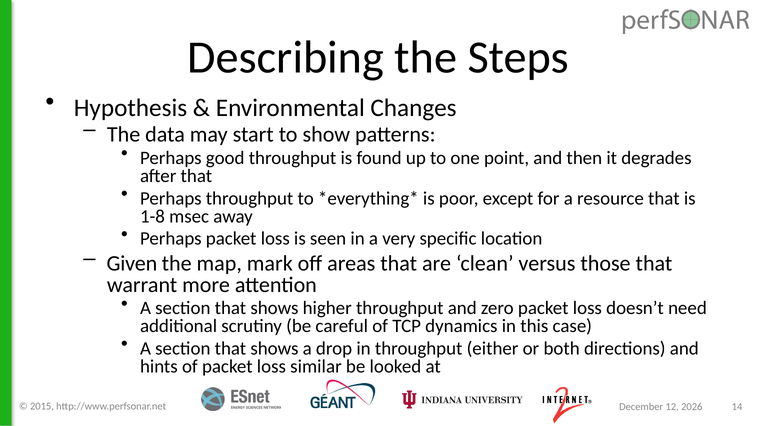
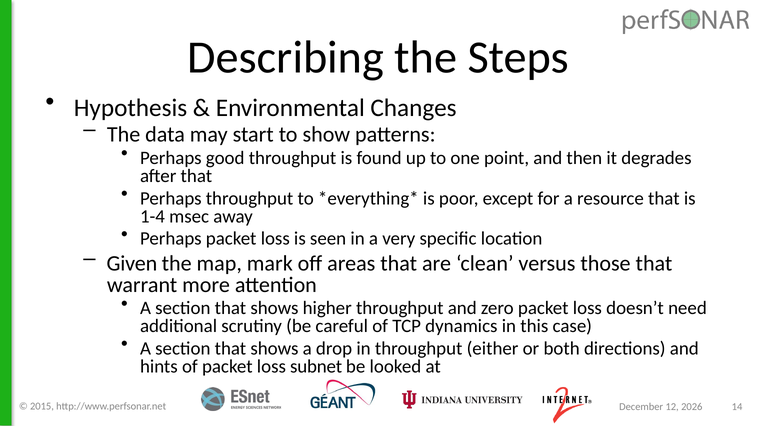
1-8: 1-8 -> 1-4 (152, 216)
similar: similar -> subnet (316, 367)
